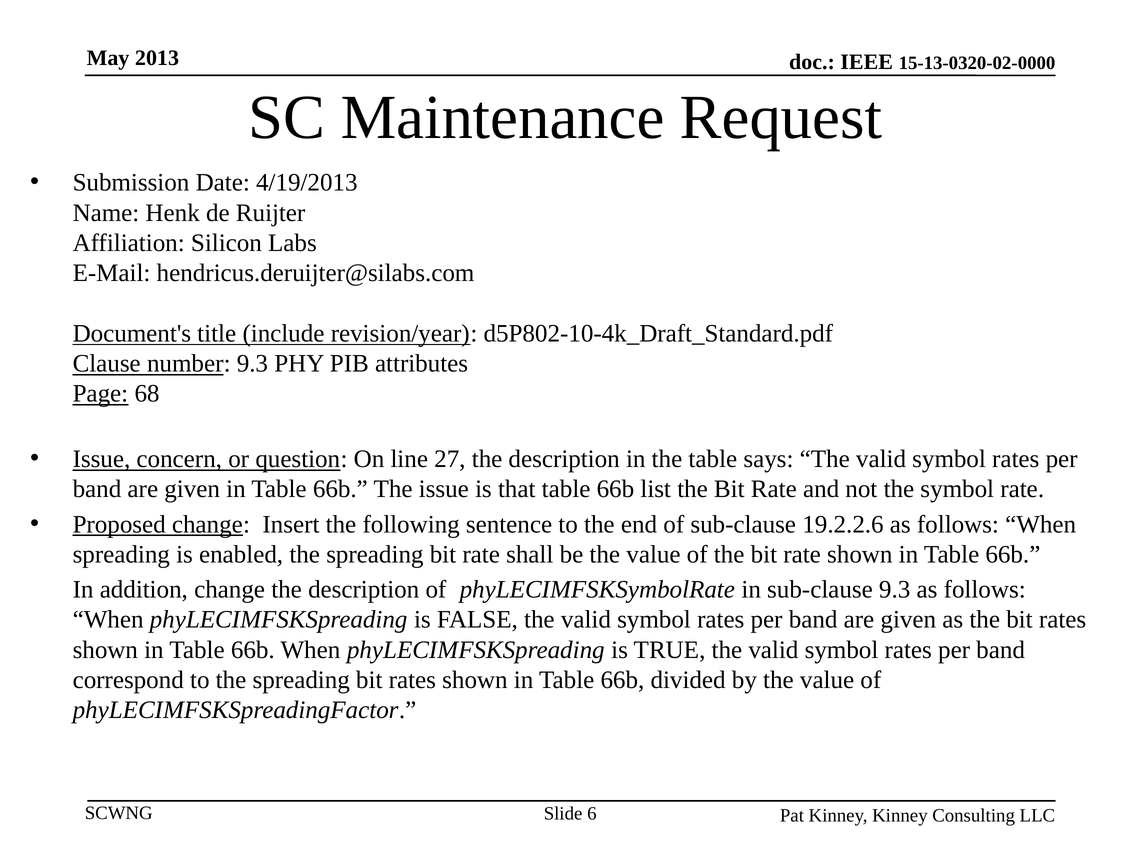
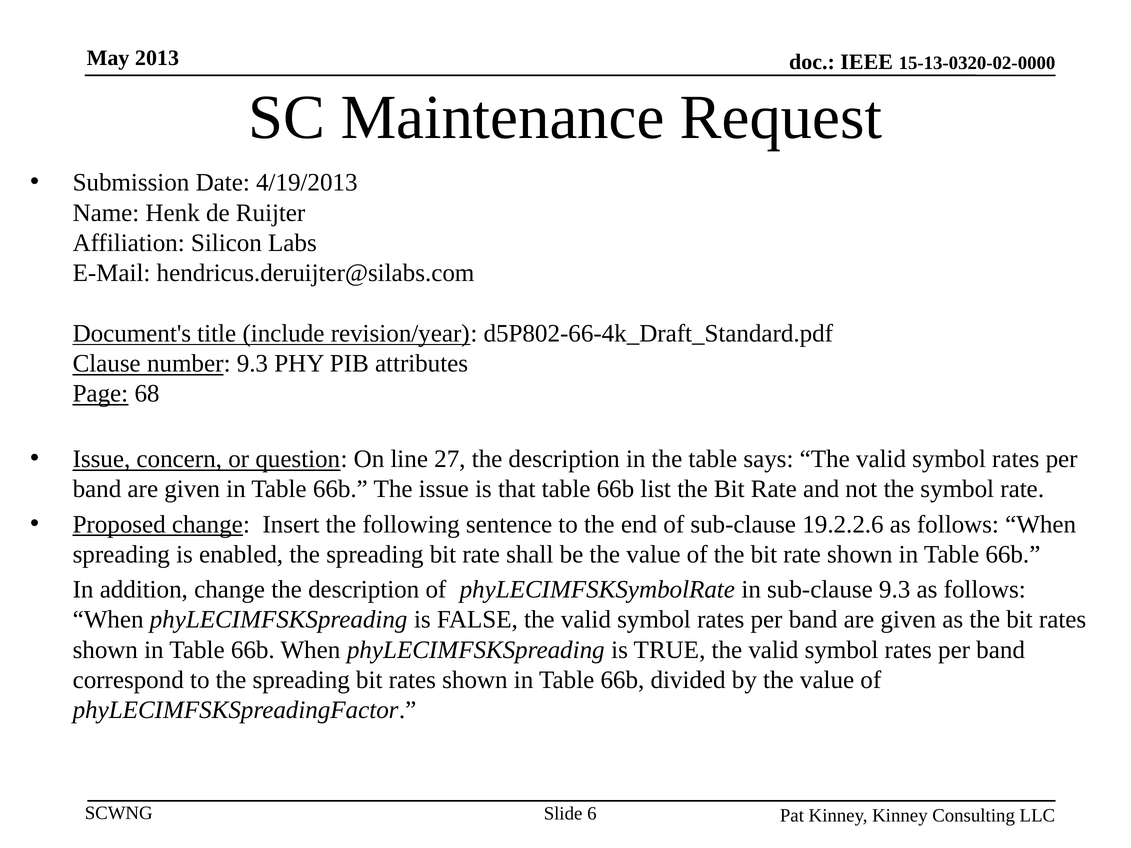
d5P802-10-4k_Draft_Standard.pdf: d5P802-10-4k_Draft_Standard.pdf -> d5P802-66-4k_Draft_Standard.pdf (658, 333)
